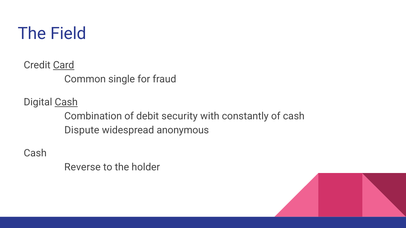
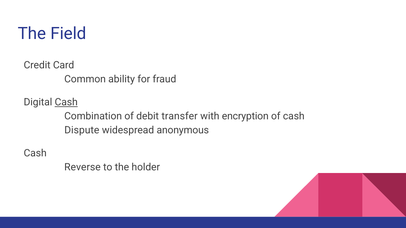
Card underline: present -> none (64, 65)
single: single -> ability (122, 79)
security: security -> transfer (180, 116)
constantly: constantly -> encryption (245, 116)
